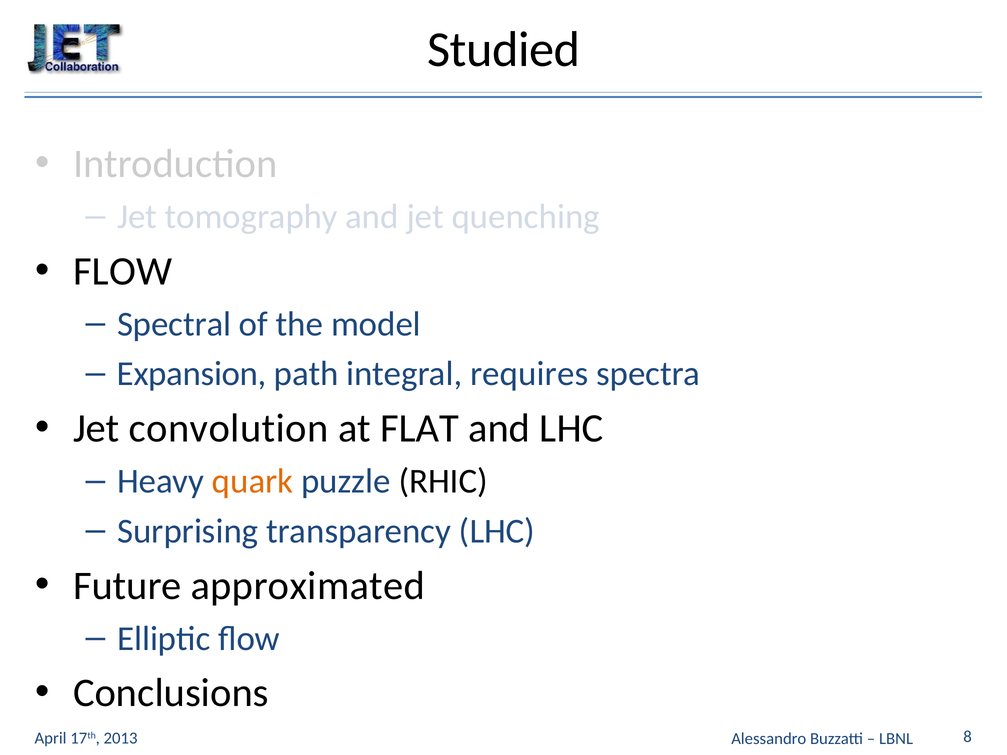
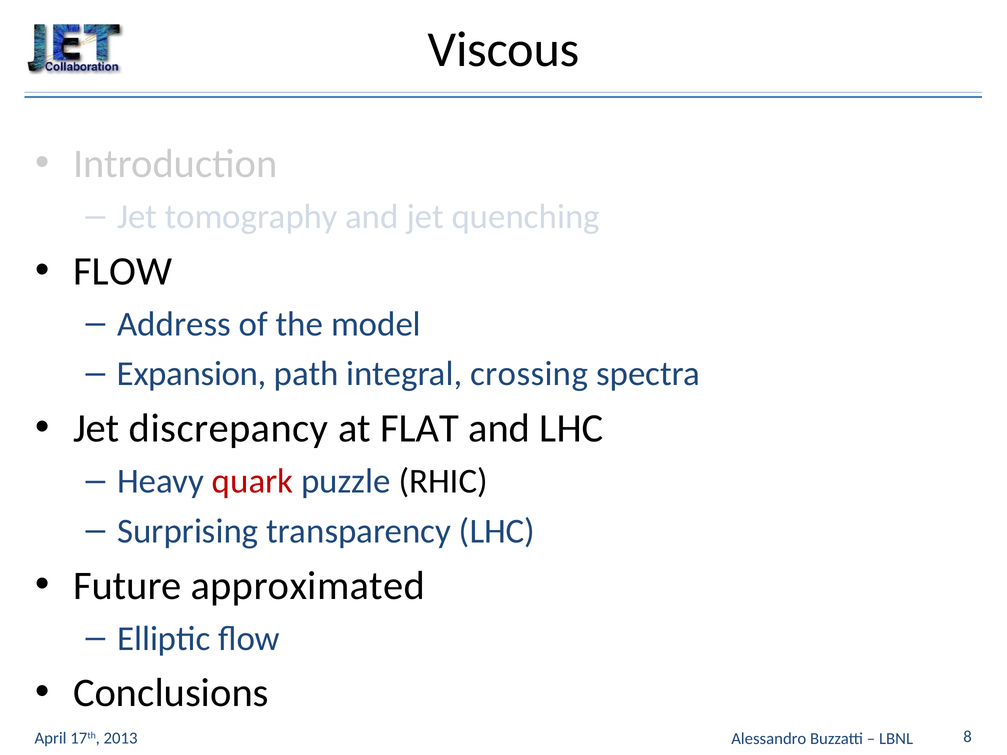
Studied: Studied -> Viscous (504, 50)
Spectral: Spectral -> Address (174, 324)
requires: requires -> crossing (529, 374)
convolution: convolution -> discrepancy (229, 429)
quark colour: orange -> red (253, 481)
